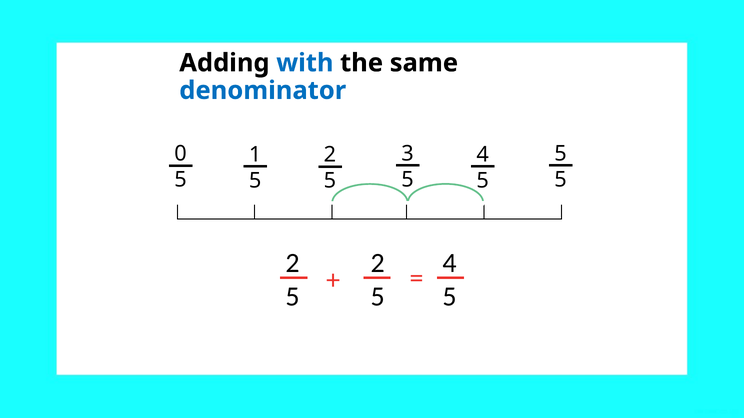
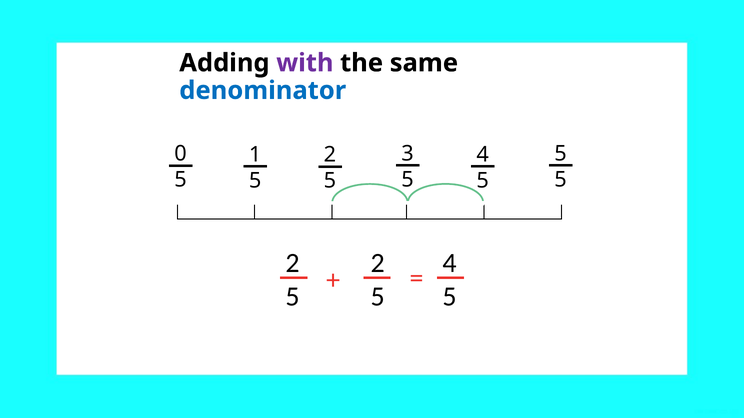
with colour: blue -> purple (305, 63)
